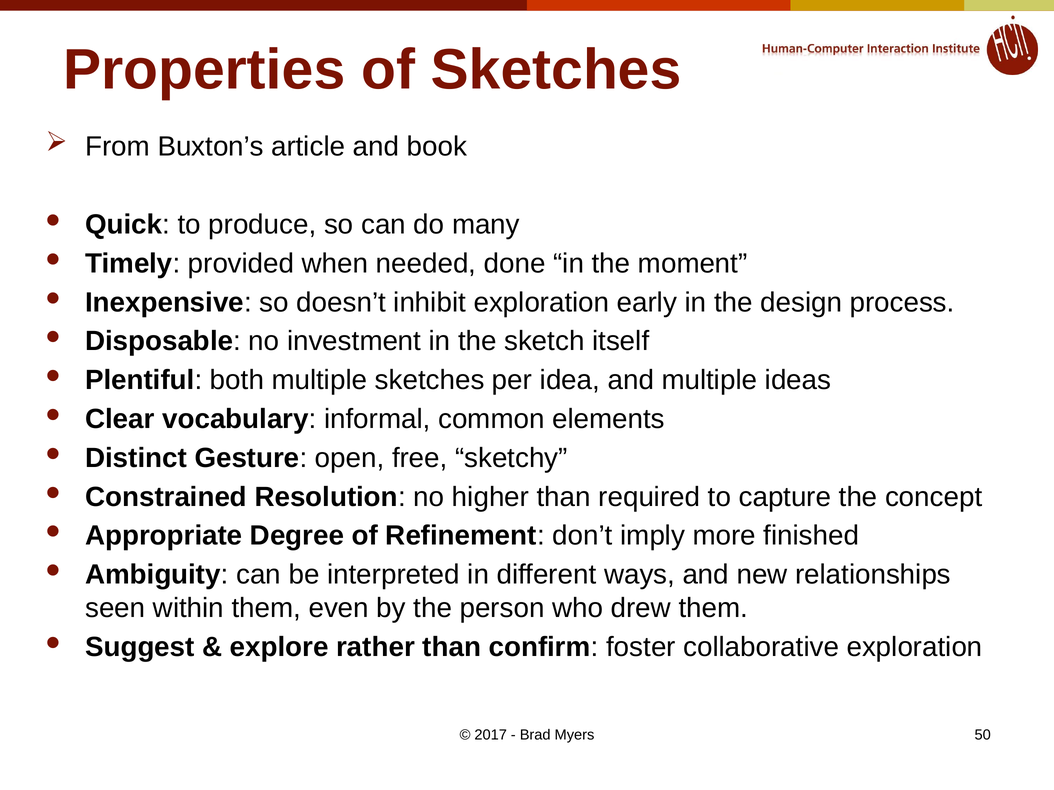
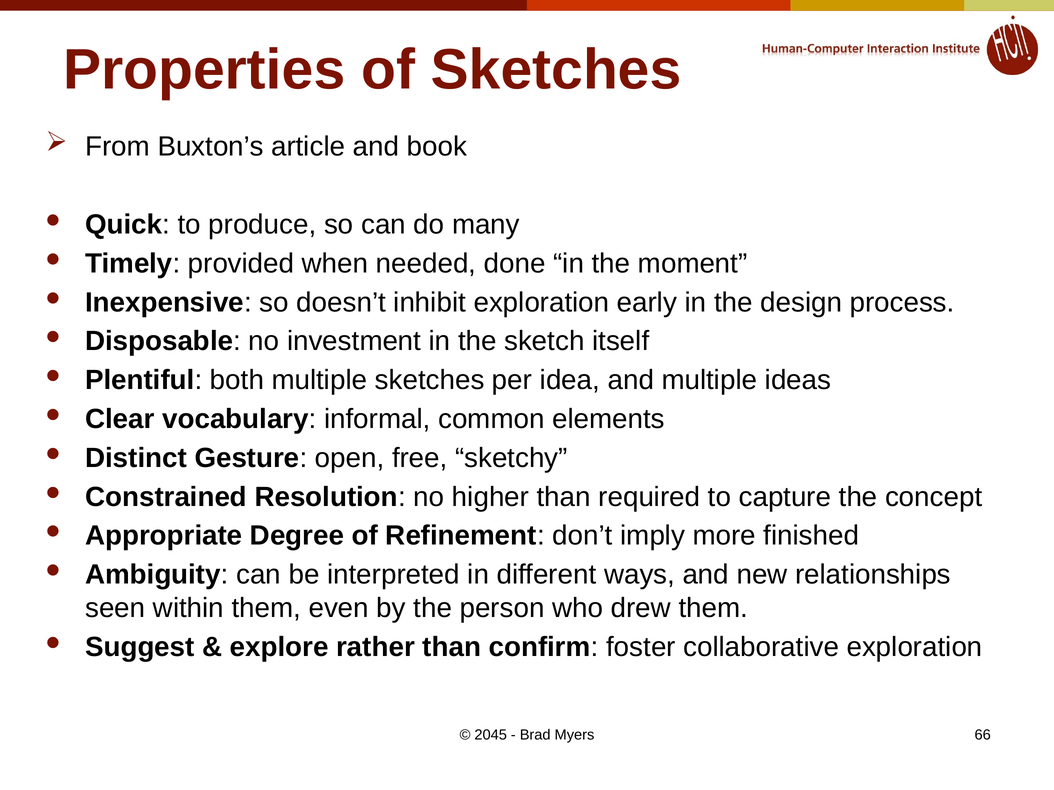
2017: 2017 -> 2045 (491, 735)
50: 50 -> 66 (983, 735)
